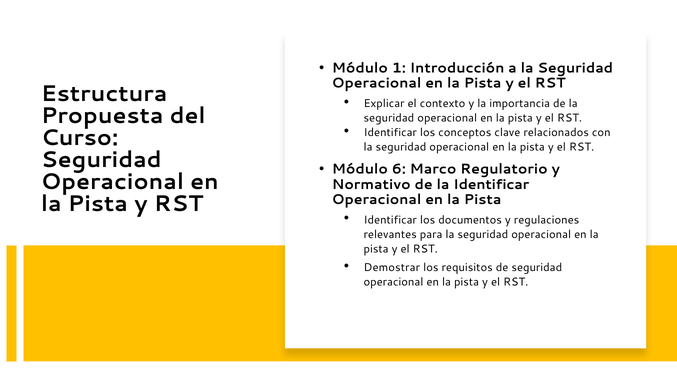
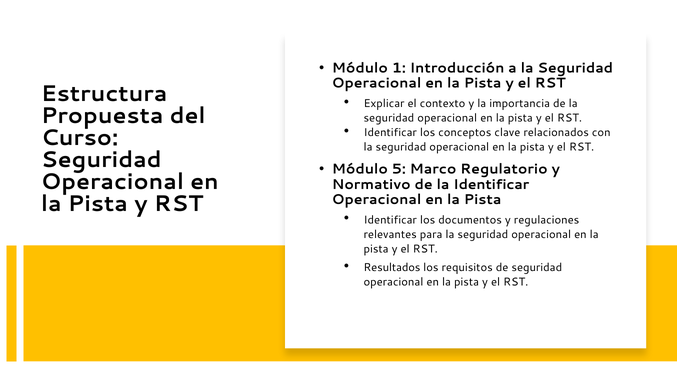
6: 6 -> 5 (399, 169)
Demostrar: Demostrar -> Resultados (392, 268)
